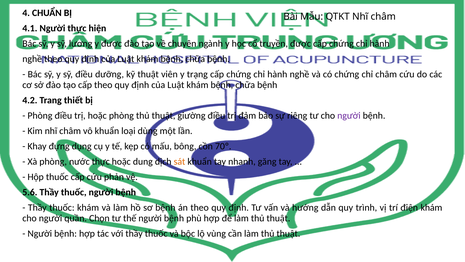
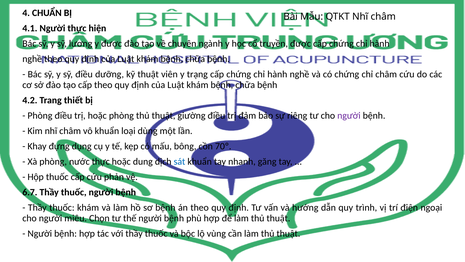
sát colour: orange -> blue (179, 161)
5.6: 5.6 -> 6.7 (30, 192)
điện khám: khám -> ngoại (431, 207)
quần: quần -> miêu (76, 218)
